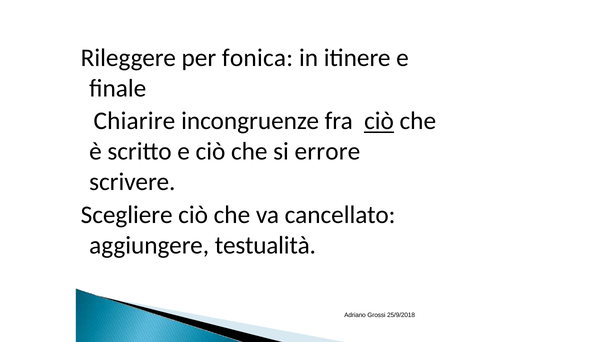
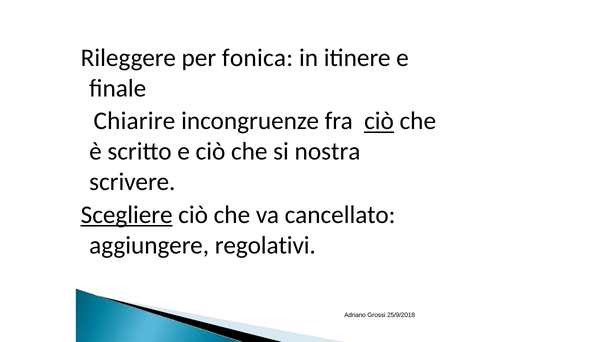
errore: errore -> nostra (328, 151)
Scegliere underline: none -> present (127, 214)
testualità: testualità -> regolativi (265, 245)
